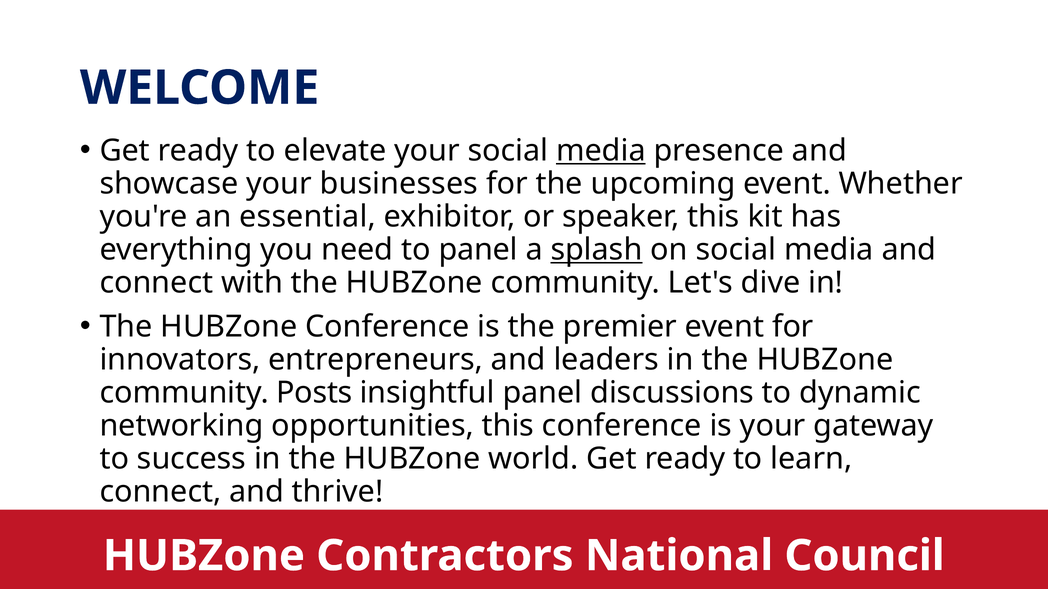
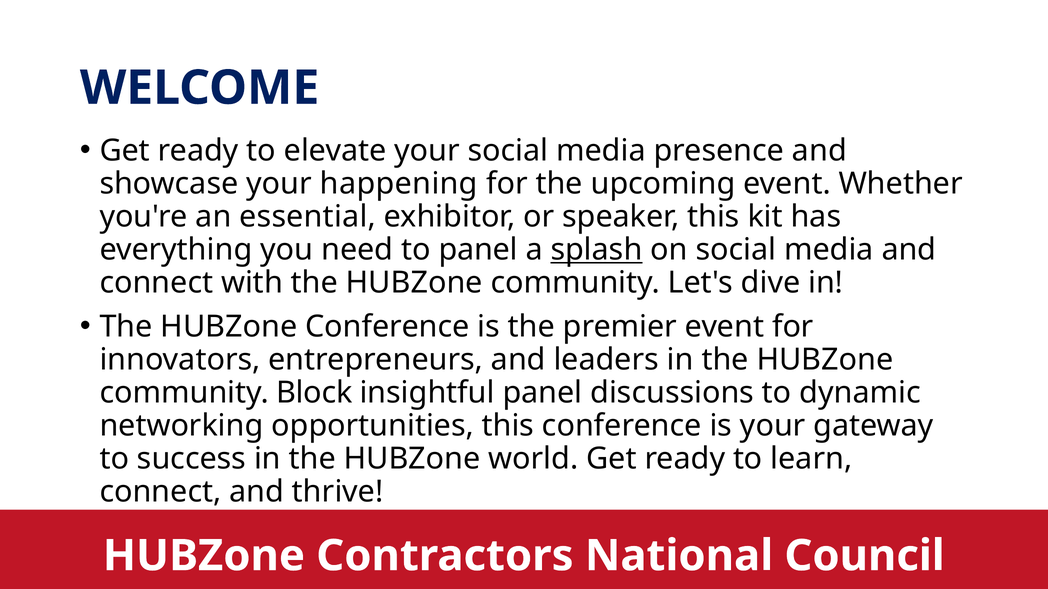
media underline: present -> none (601, 151)
businesses: businesses -> happening (399, 184)
Posts: Posts -> Block (314, 393)
